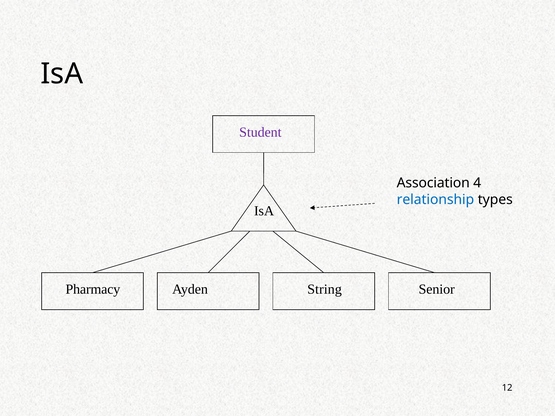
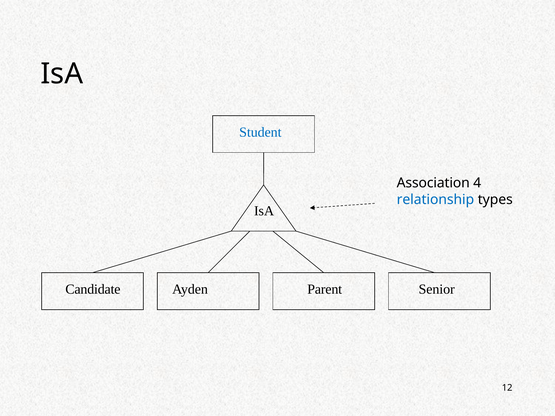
Student colour: purple -> blue (260, 132)
Pharmacy: Pharmacy -> Candidate (93, 290)
String: String -> Parent (325, 290)
